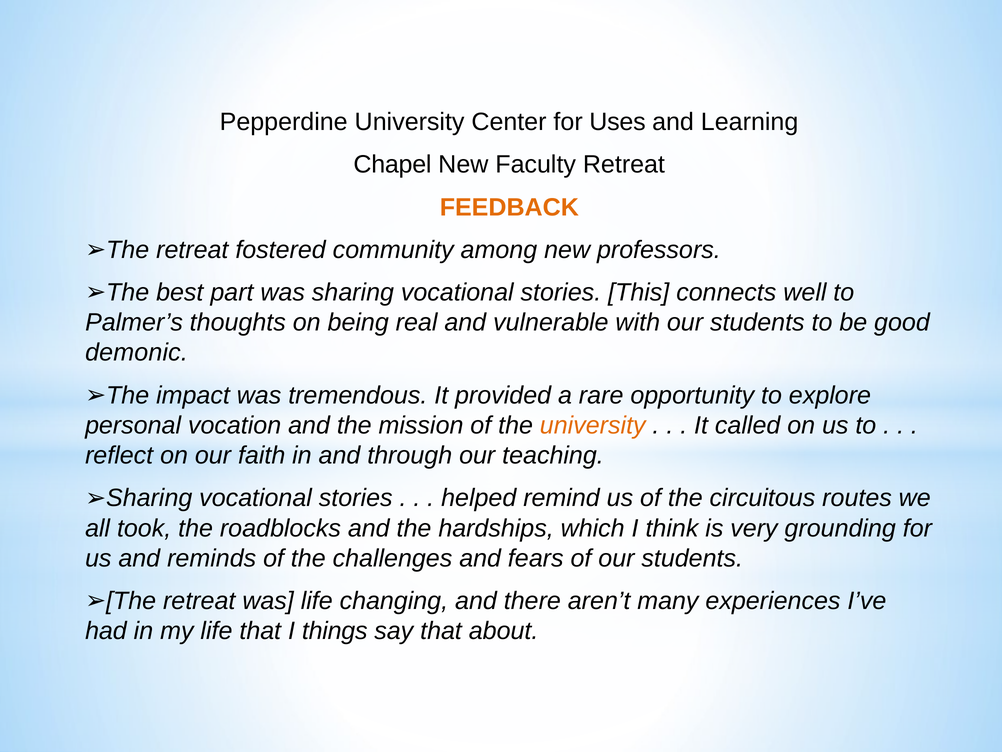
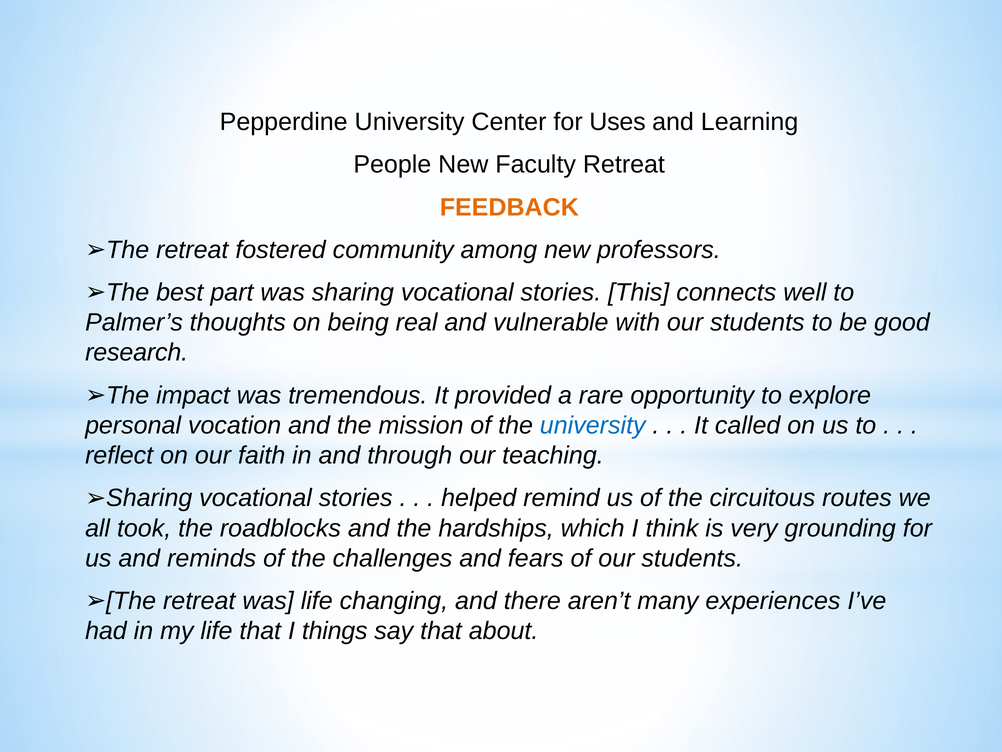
Chapel: Chapel -> People (392, 165)
demonic: demonic -> research (137, 352)
university colour: orange -> blue (593, 425)
